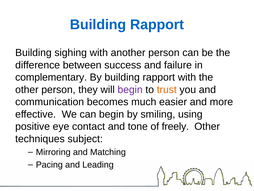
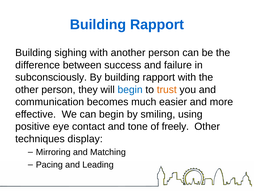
complementary: complementary -> subconsciously (51, 77)
begin colour: purple -> blue (130, 89)
subject: subject -> display (85, 139)
